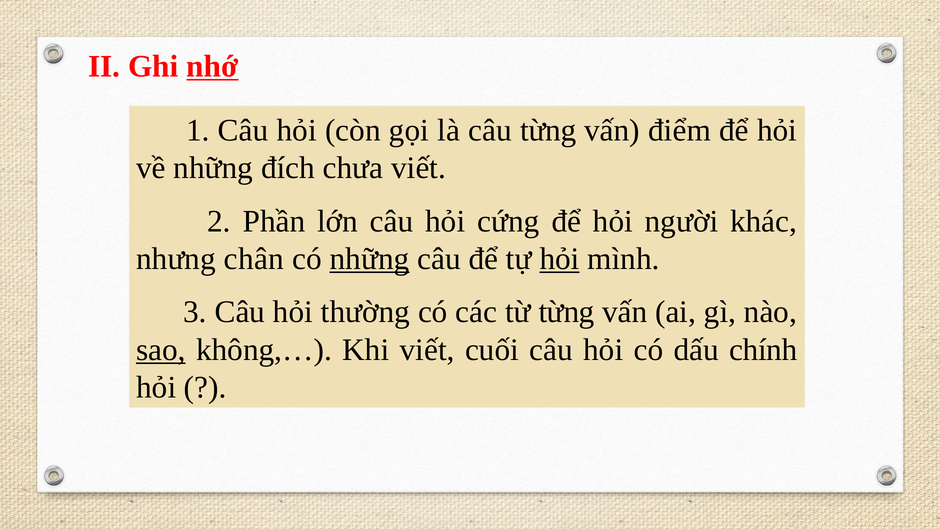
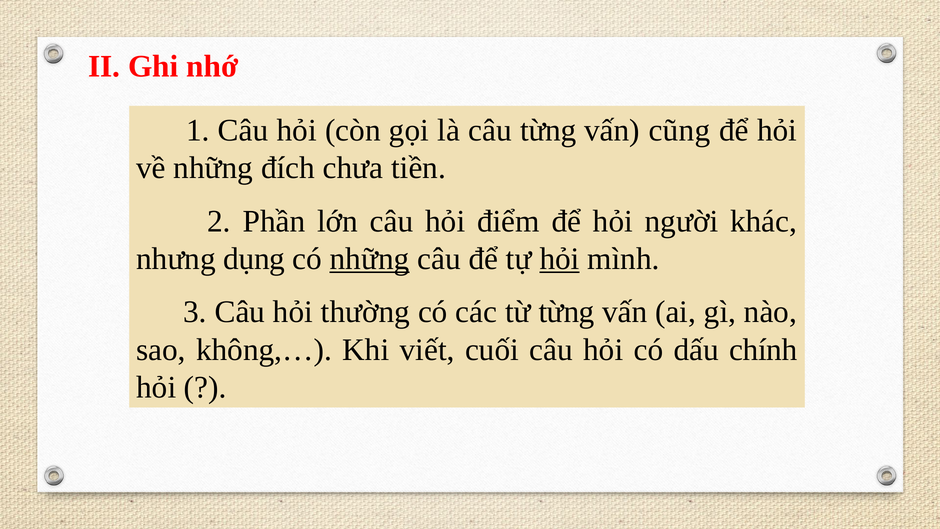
nhớ underline: present -> none (212, 66)
điểm: điểm -> cũng (679, 130)
chưa viết: viết -> tiền (419, 168)
cứng: cứng -> điểm (508, 221)
chân: chân -> dụng (254, 259)
sao underline: present -> none (161, 350)
